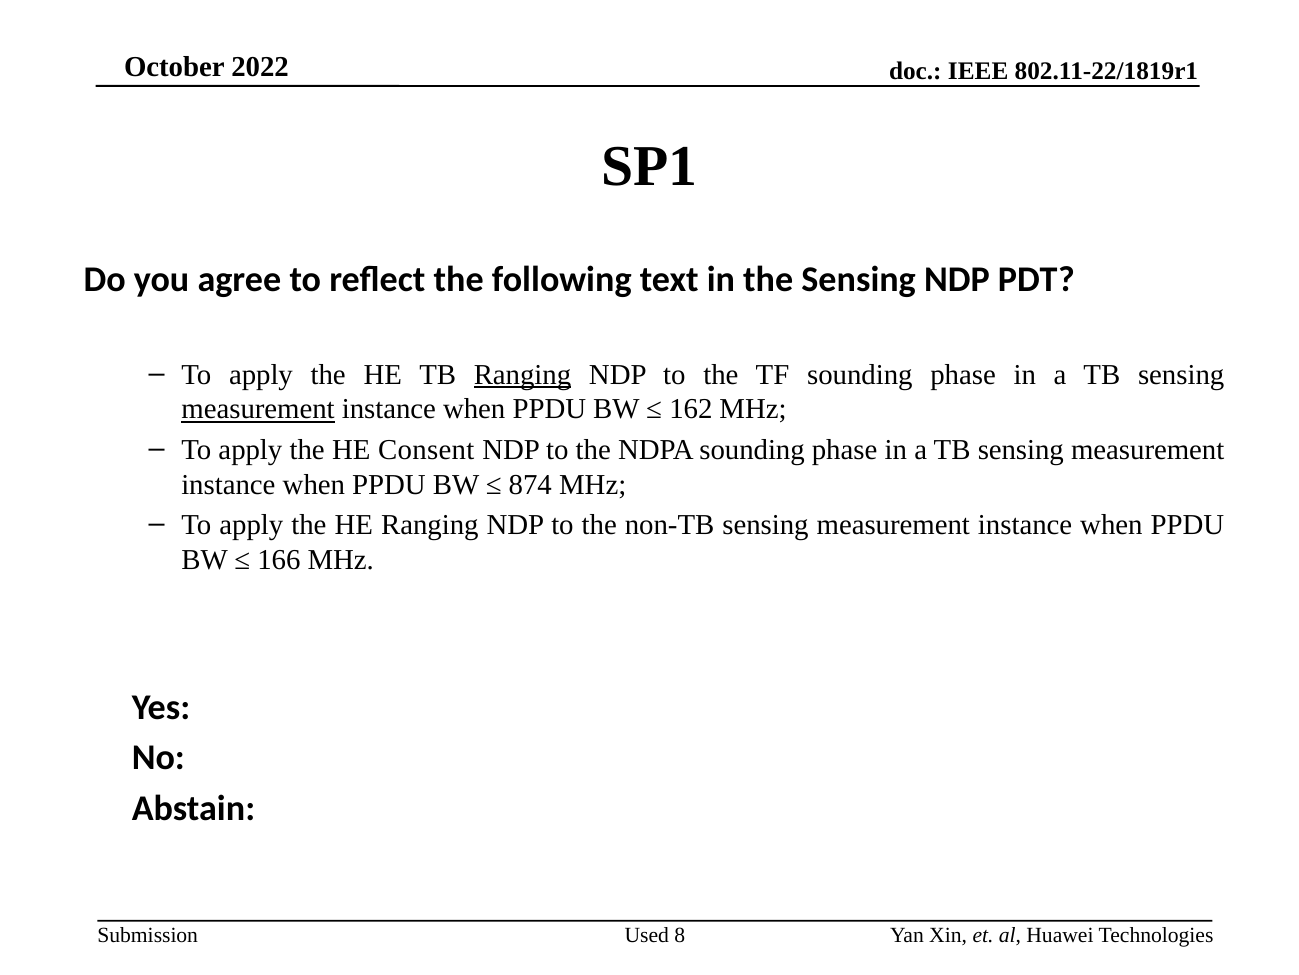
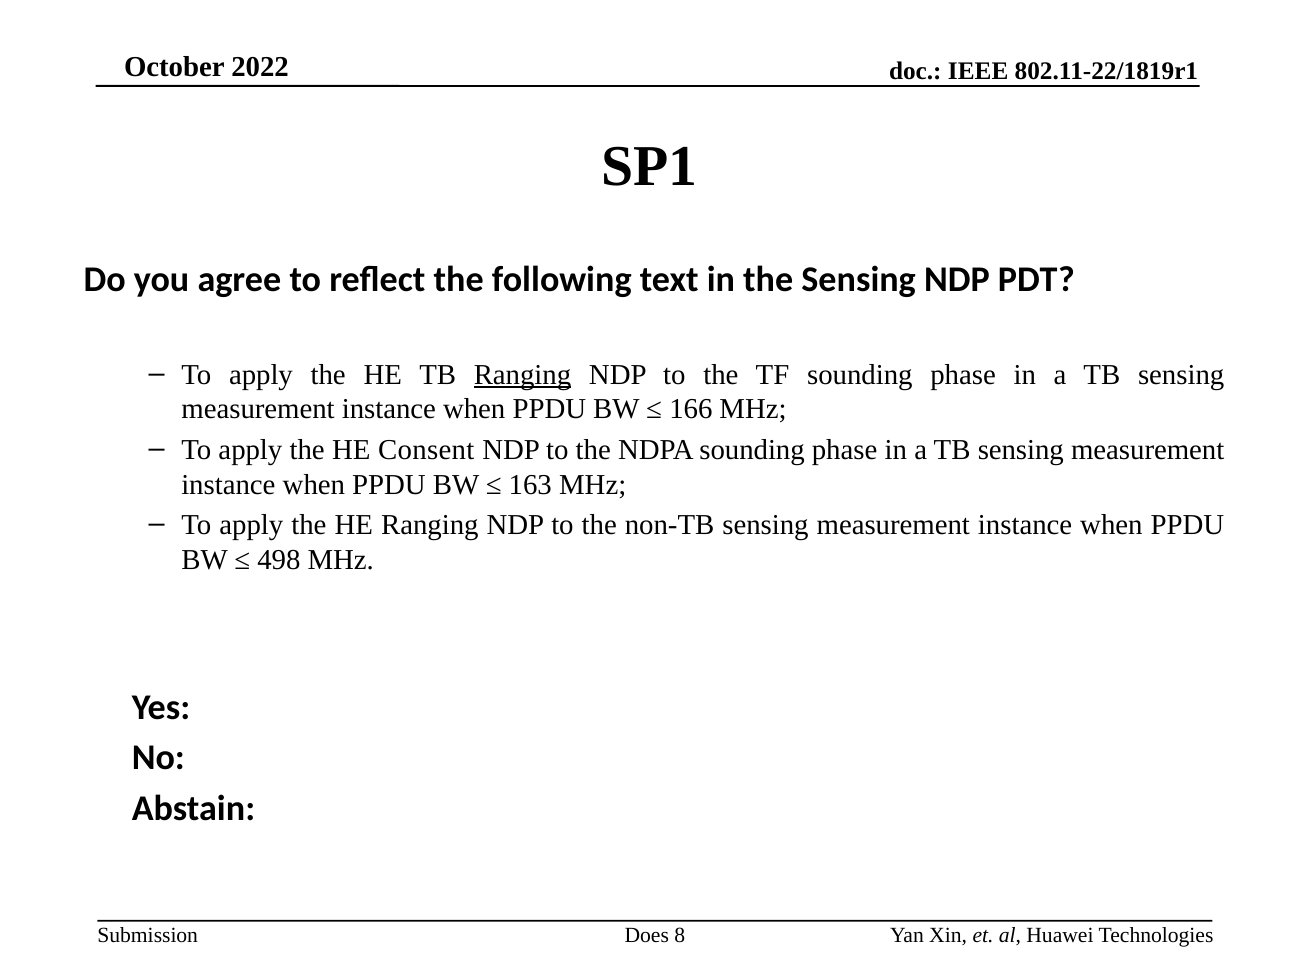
measurement underline: present -> none (258, 409)
162: 162 -> 166 (691, 409)
874: 874 -> 163 (530, 484)
166: 166 -> 498 (279, 559)
Used: Used -> Does (647, 934)
